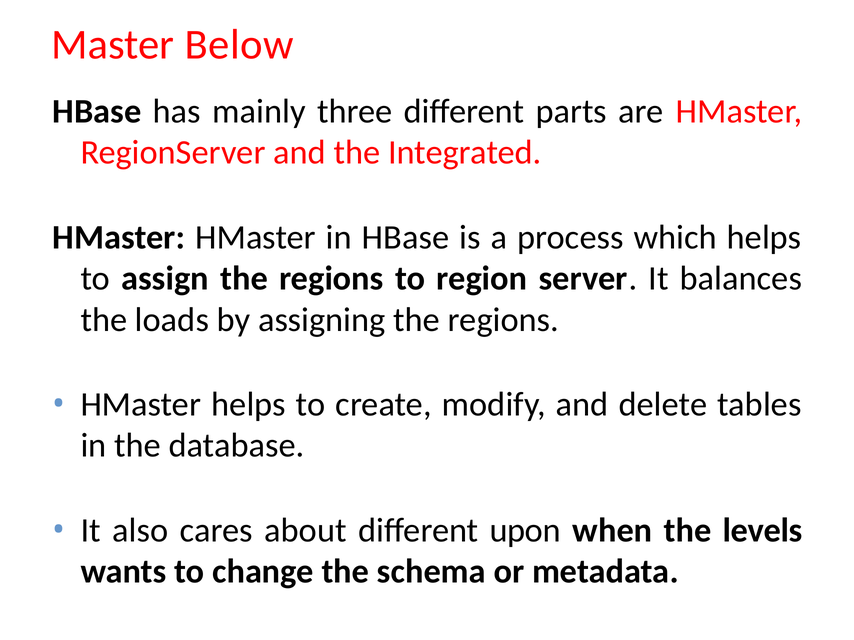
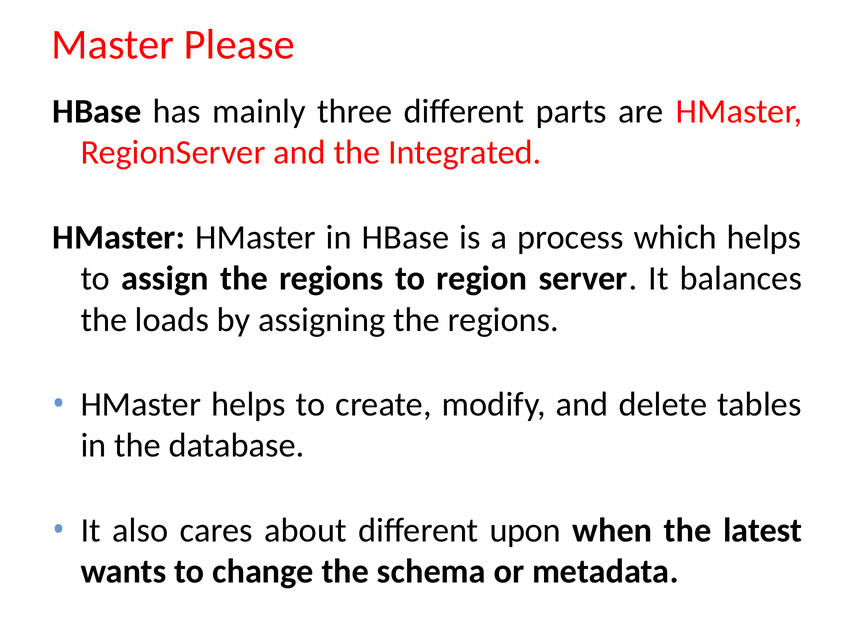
Below: Below -> Please (239, 44)
levels: levels -> latest (763, 531)
